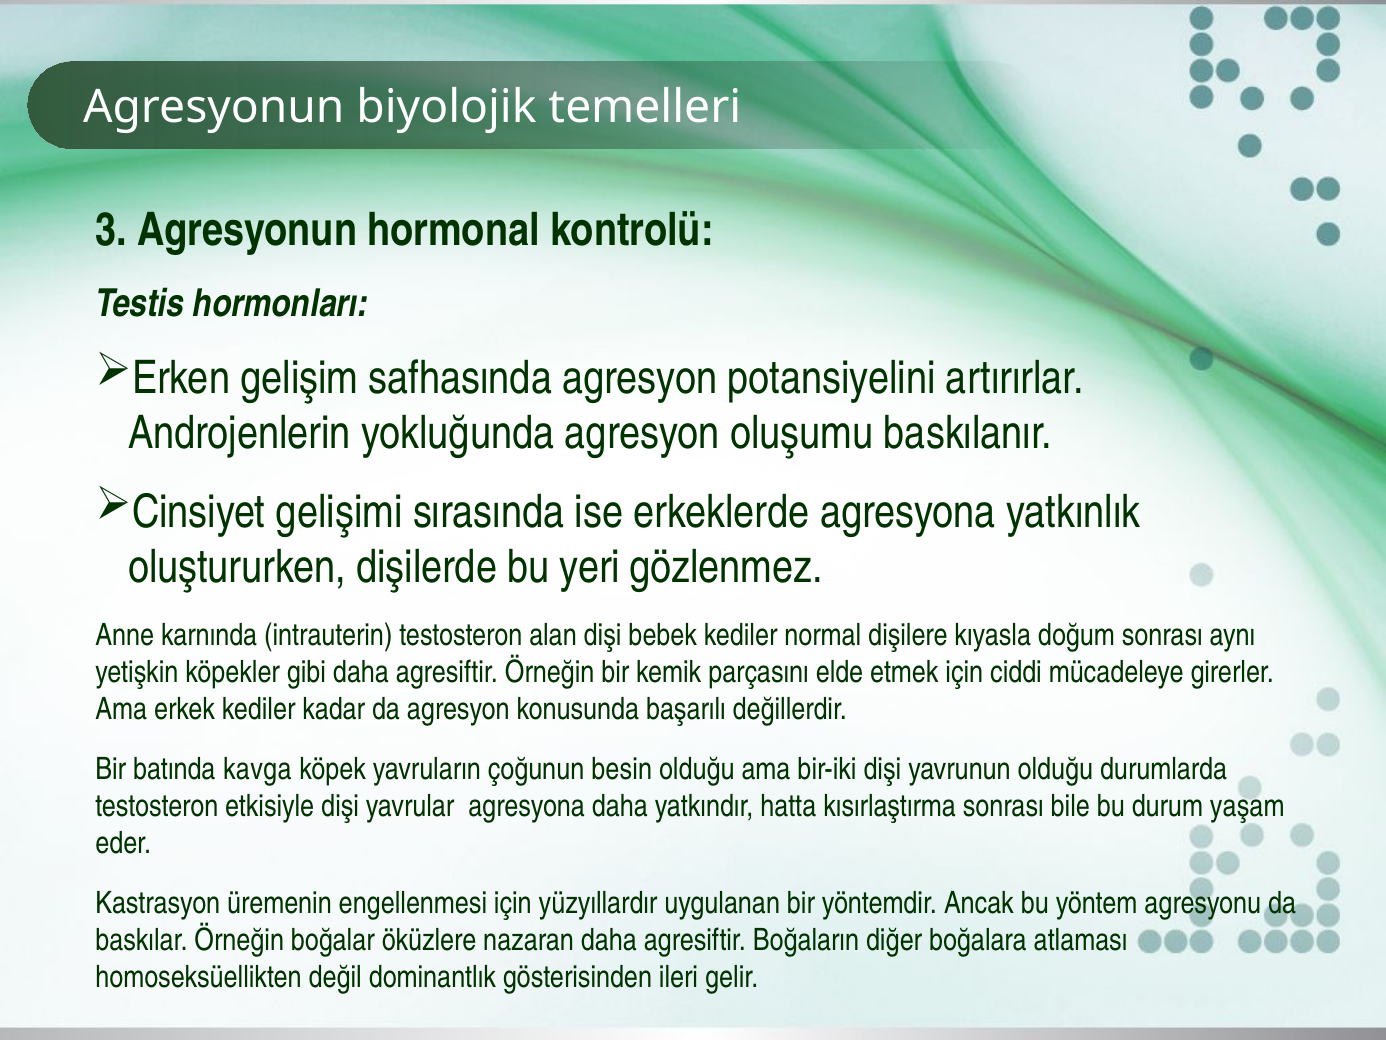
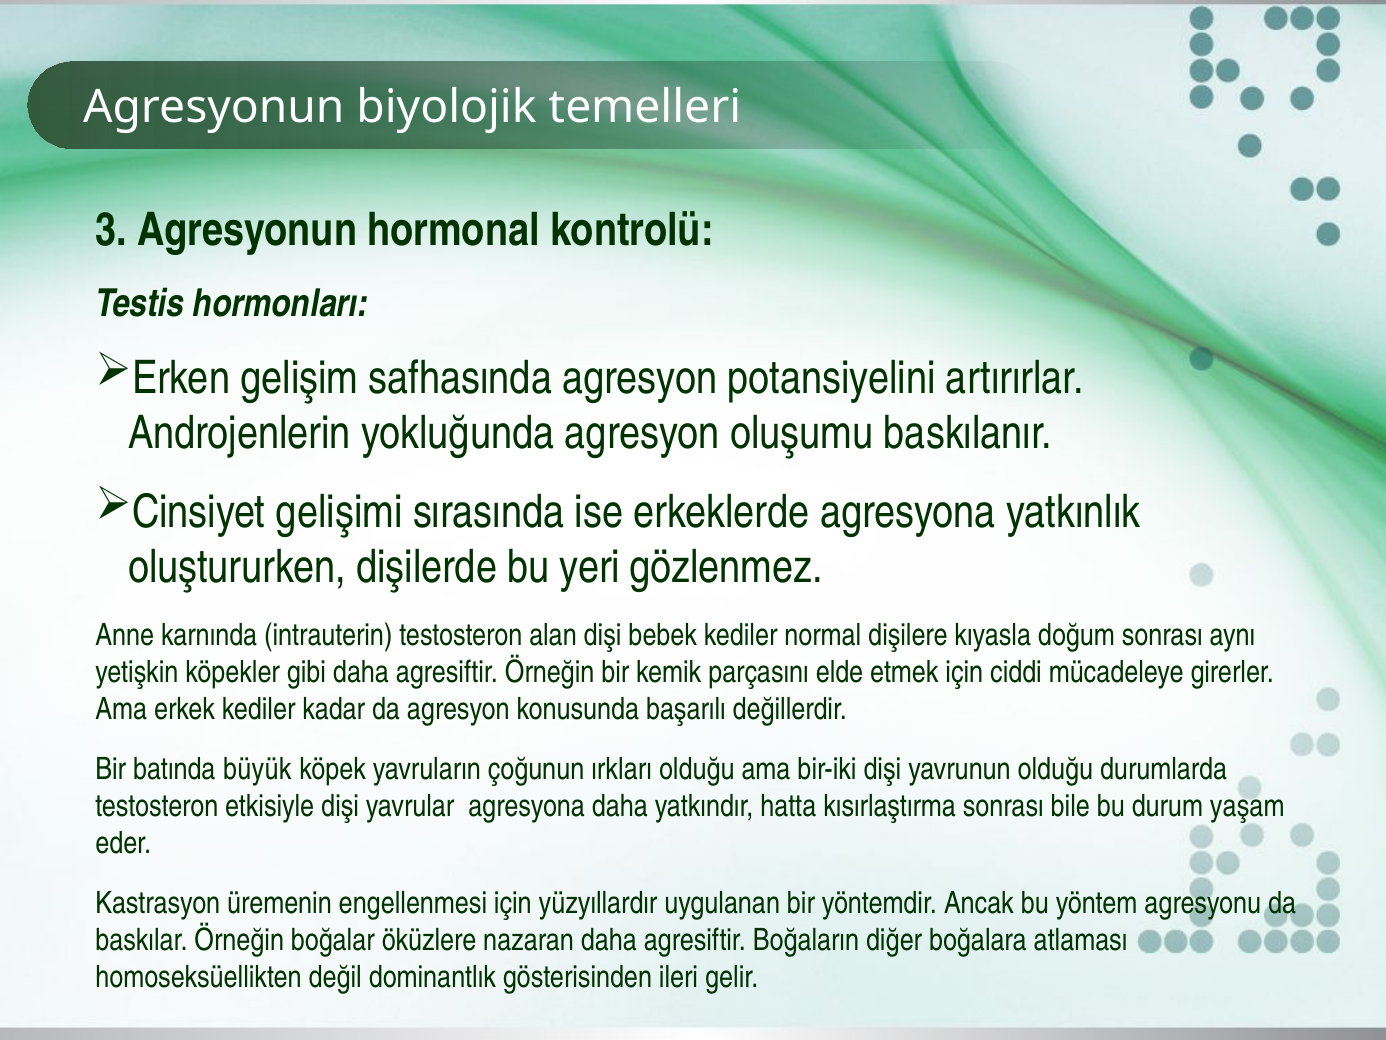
kavga: kavga -> büyük (257, 769)
besin: besin -> ırkları (622, 769)
